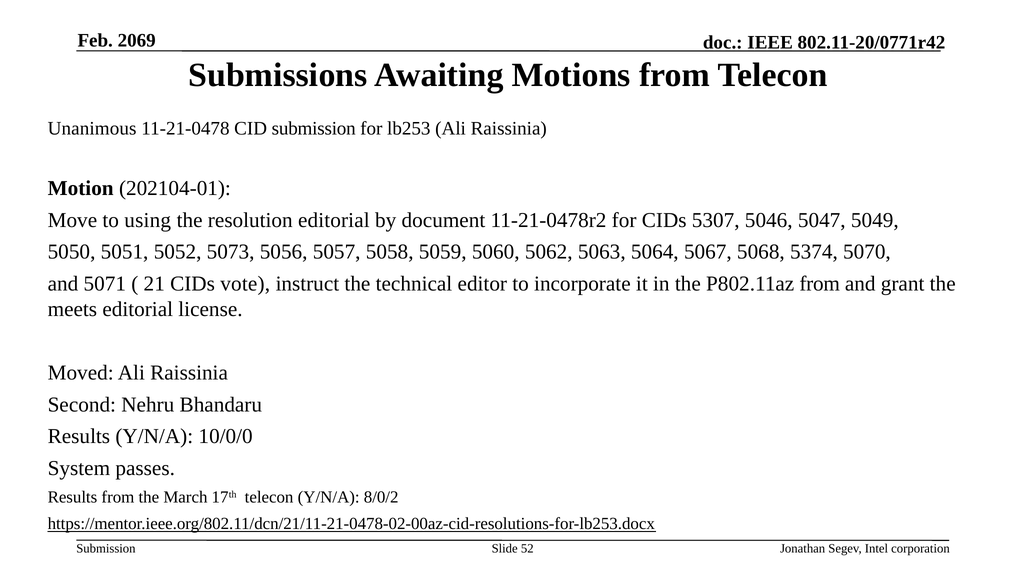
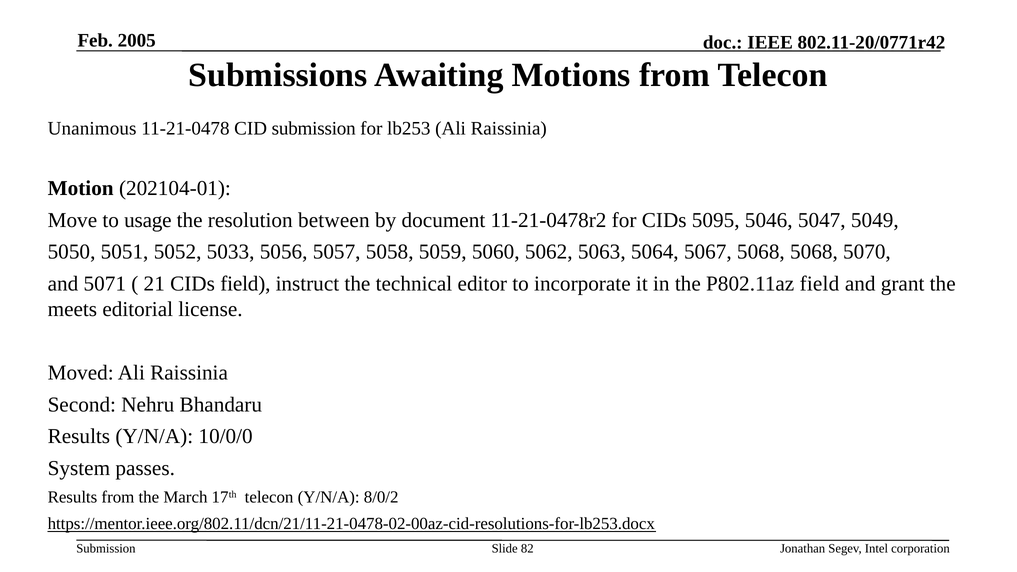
2069: 2069 -> 2005 (137, 40)
using: using -> usage (148, 220)
resolution editorial: editorial -> between (334, 220)
5307: 5307 -> 5095 (716, 220)
5073: 5073 -> 5033 (231, 252)
5068 5374: 5374 -> 5068 (814, 252)
CIDs vote: vote -> field (245, 284)
P802.11az from: from -> field (819, 284)
52: 52 -> 82 (527, 549)
